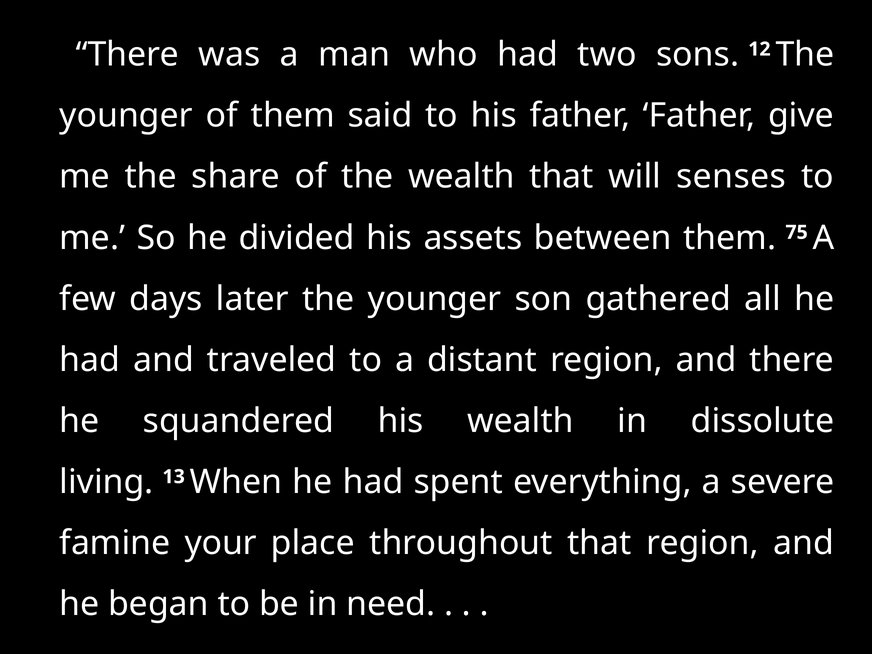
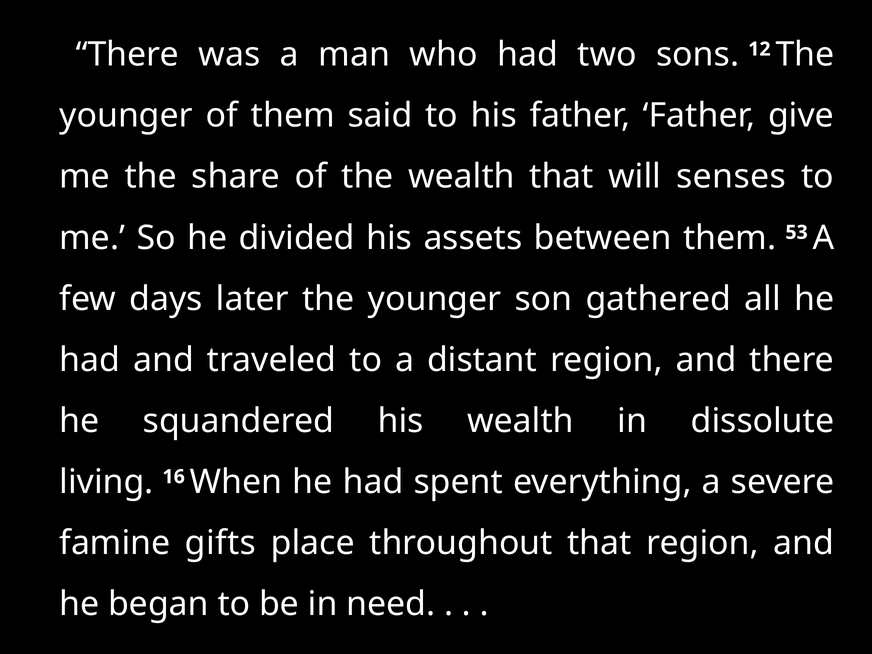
75: 75 -> 53 (797, 232)
13: 13 -> 16 (174, 477)
your: your -> gifts (220, 543)
